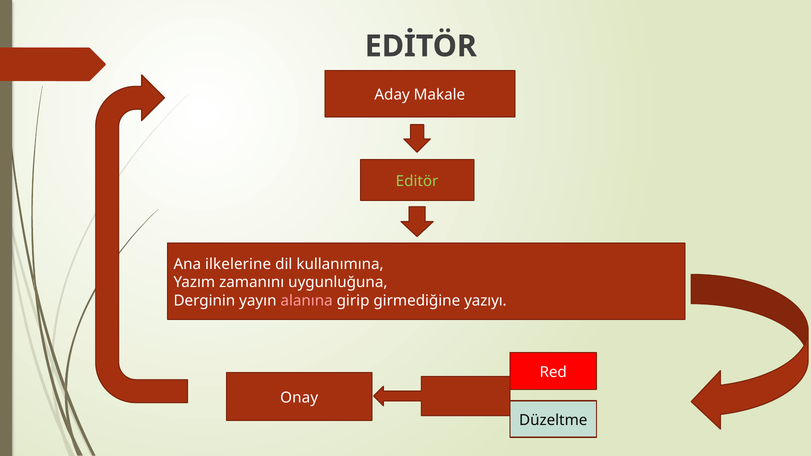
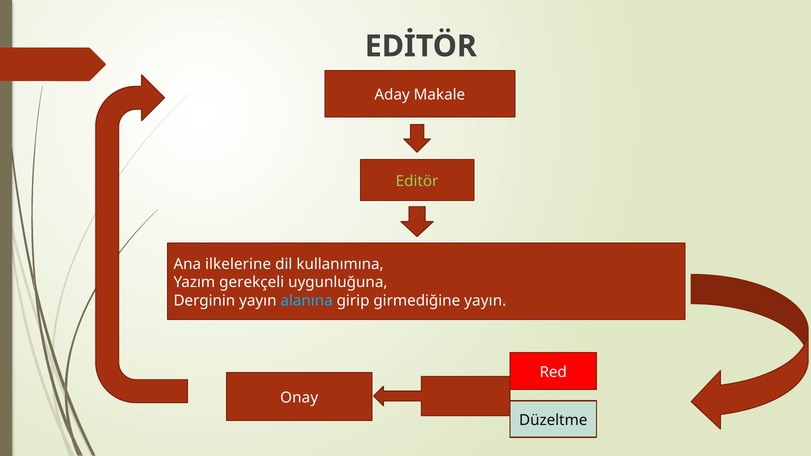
zamanını: zamanını -> gerekçeli (252, 282)
alanına colour: pink -> light blue (307, 301)
girmediğine yazıyı: yazıyı -> yayın (485, 301)
